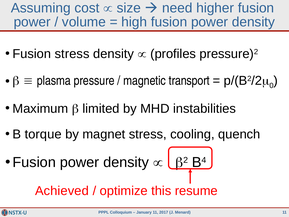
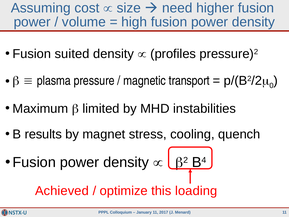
Fusion stress: stress -> suited (72, 54)
torque: torque -> results (43, 134)
resume: resume -> loading (196, 191)
